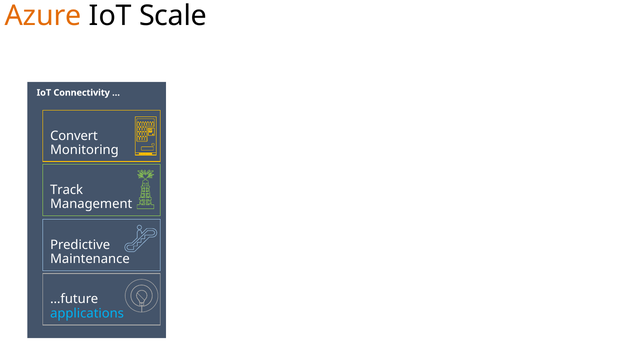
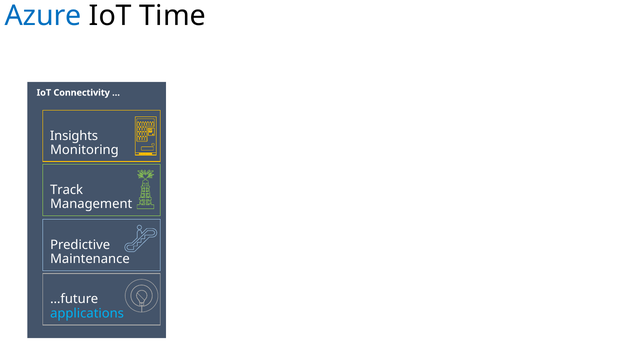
Azure colour: orange -> blue (43, 16)
Scale: Scale -> Time (173, 16)
Convert: Convert -> Insights (74, 136)
